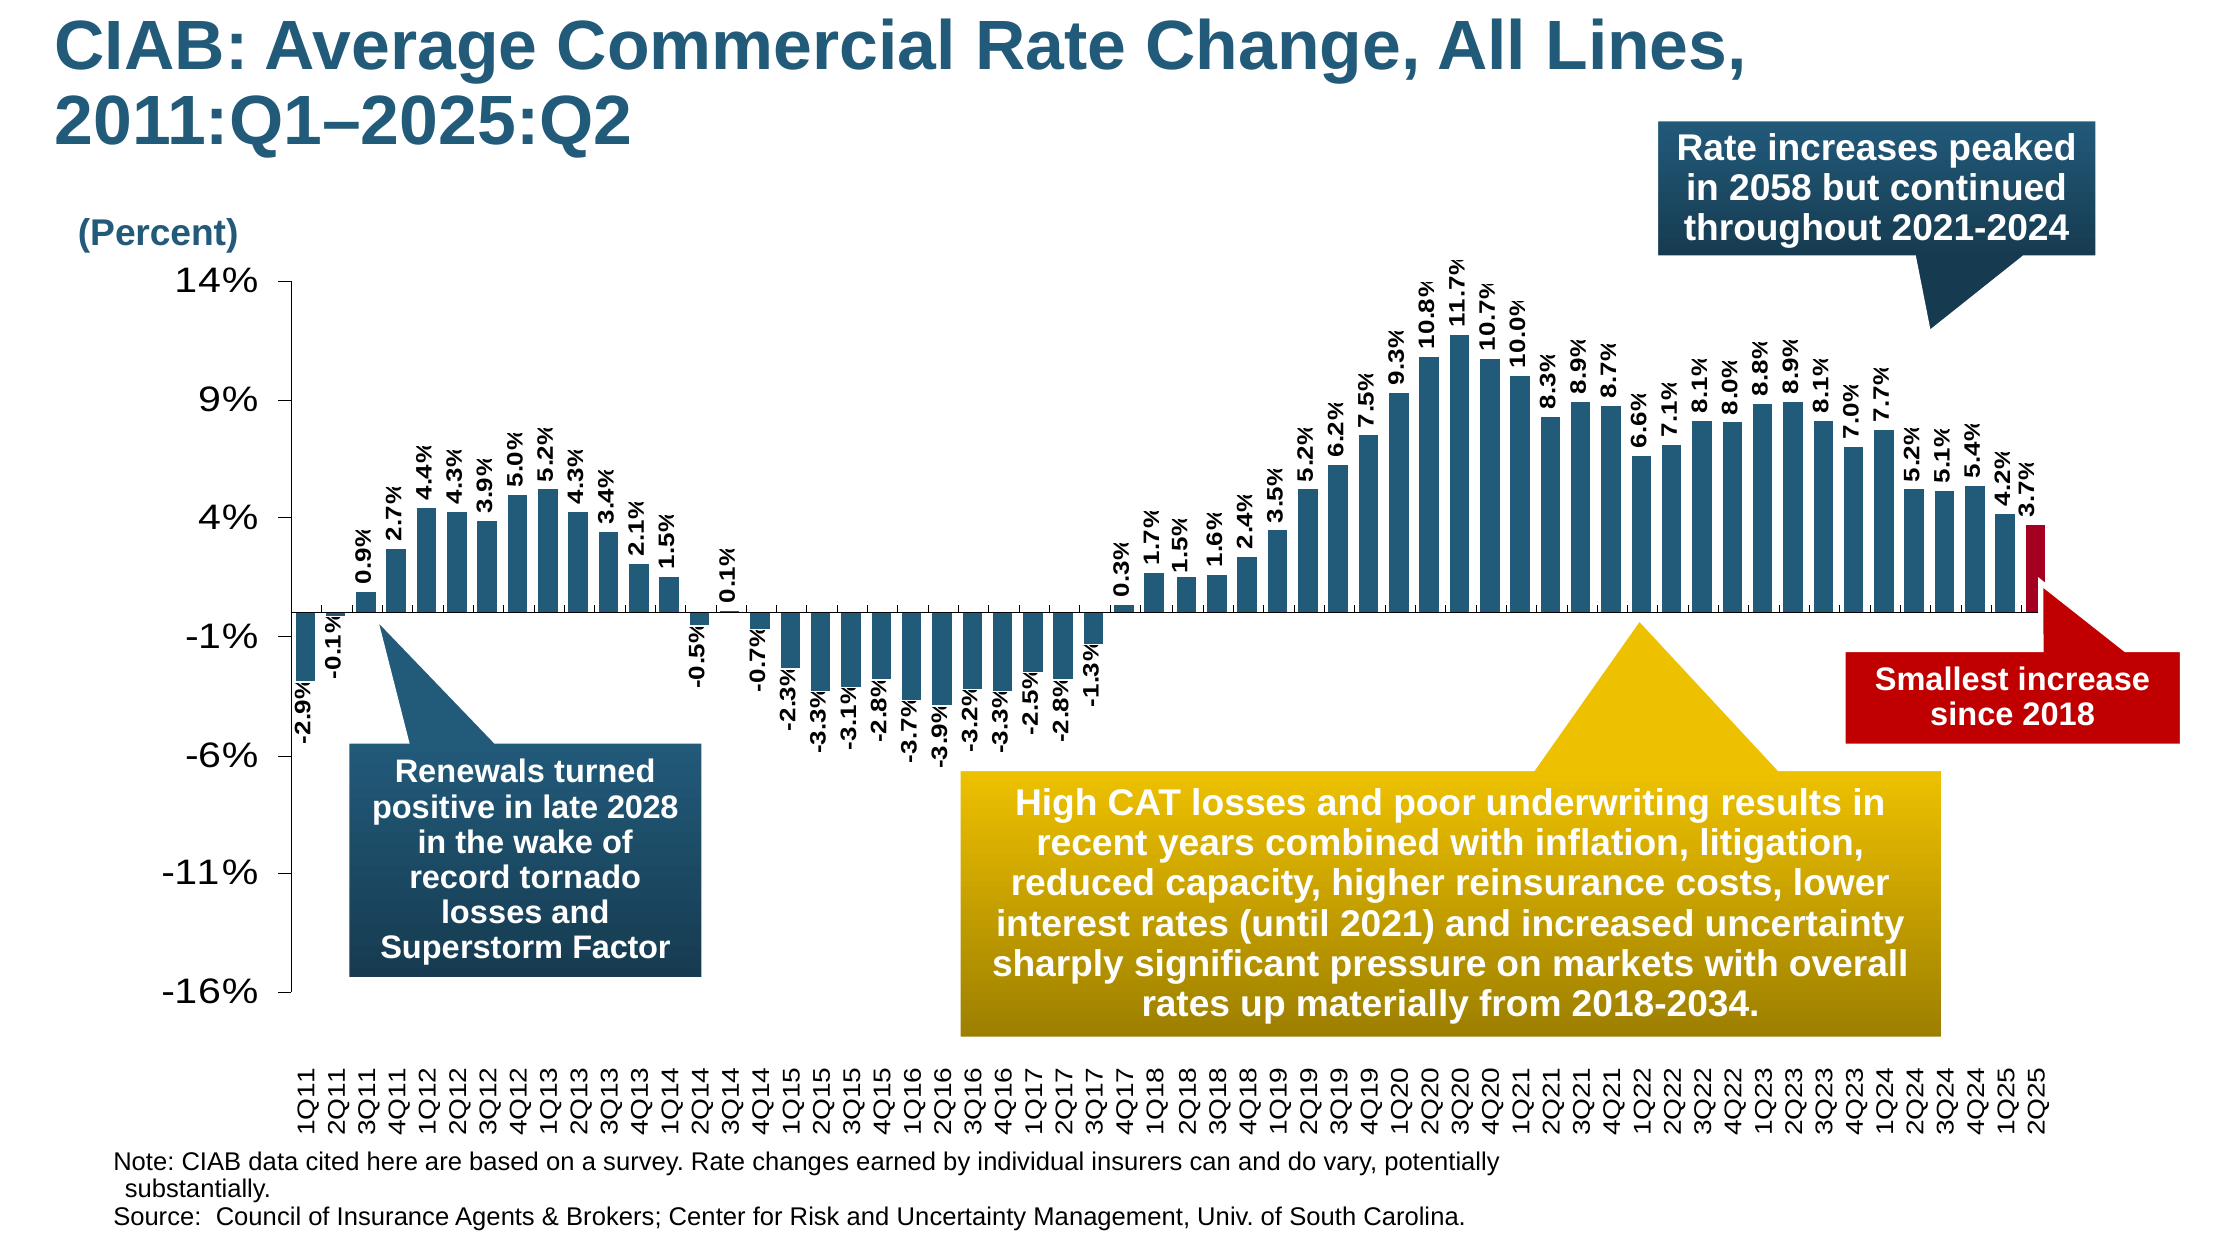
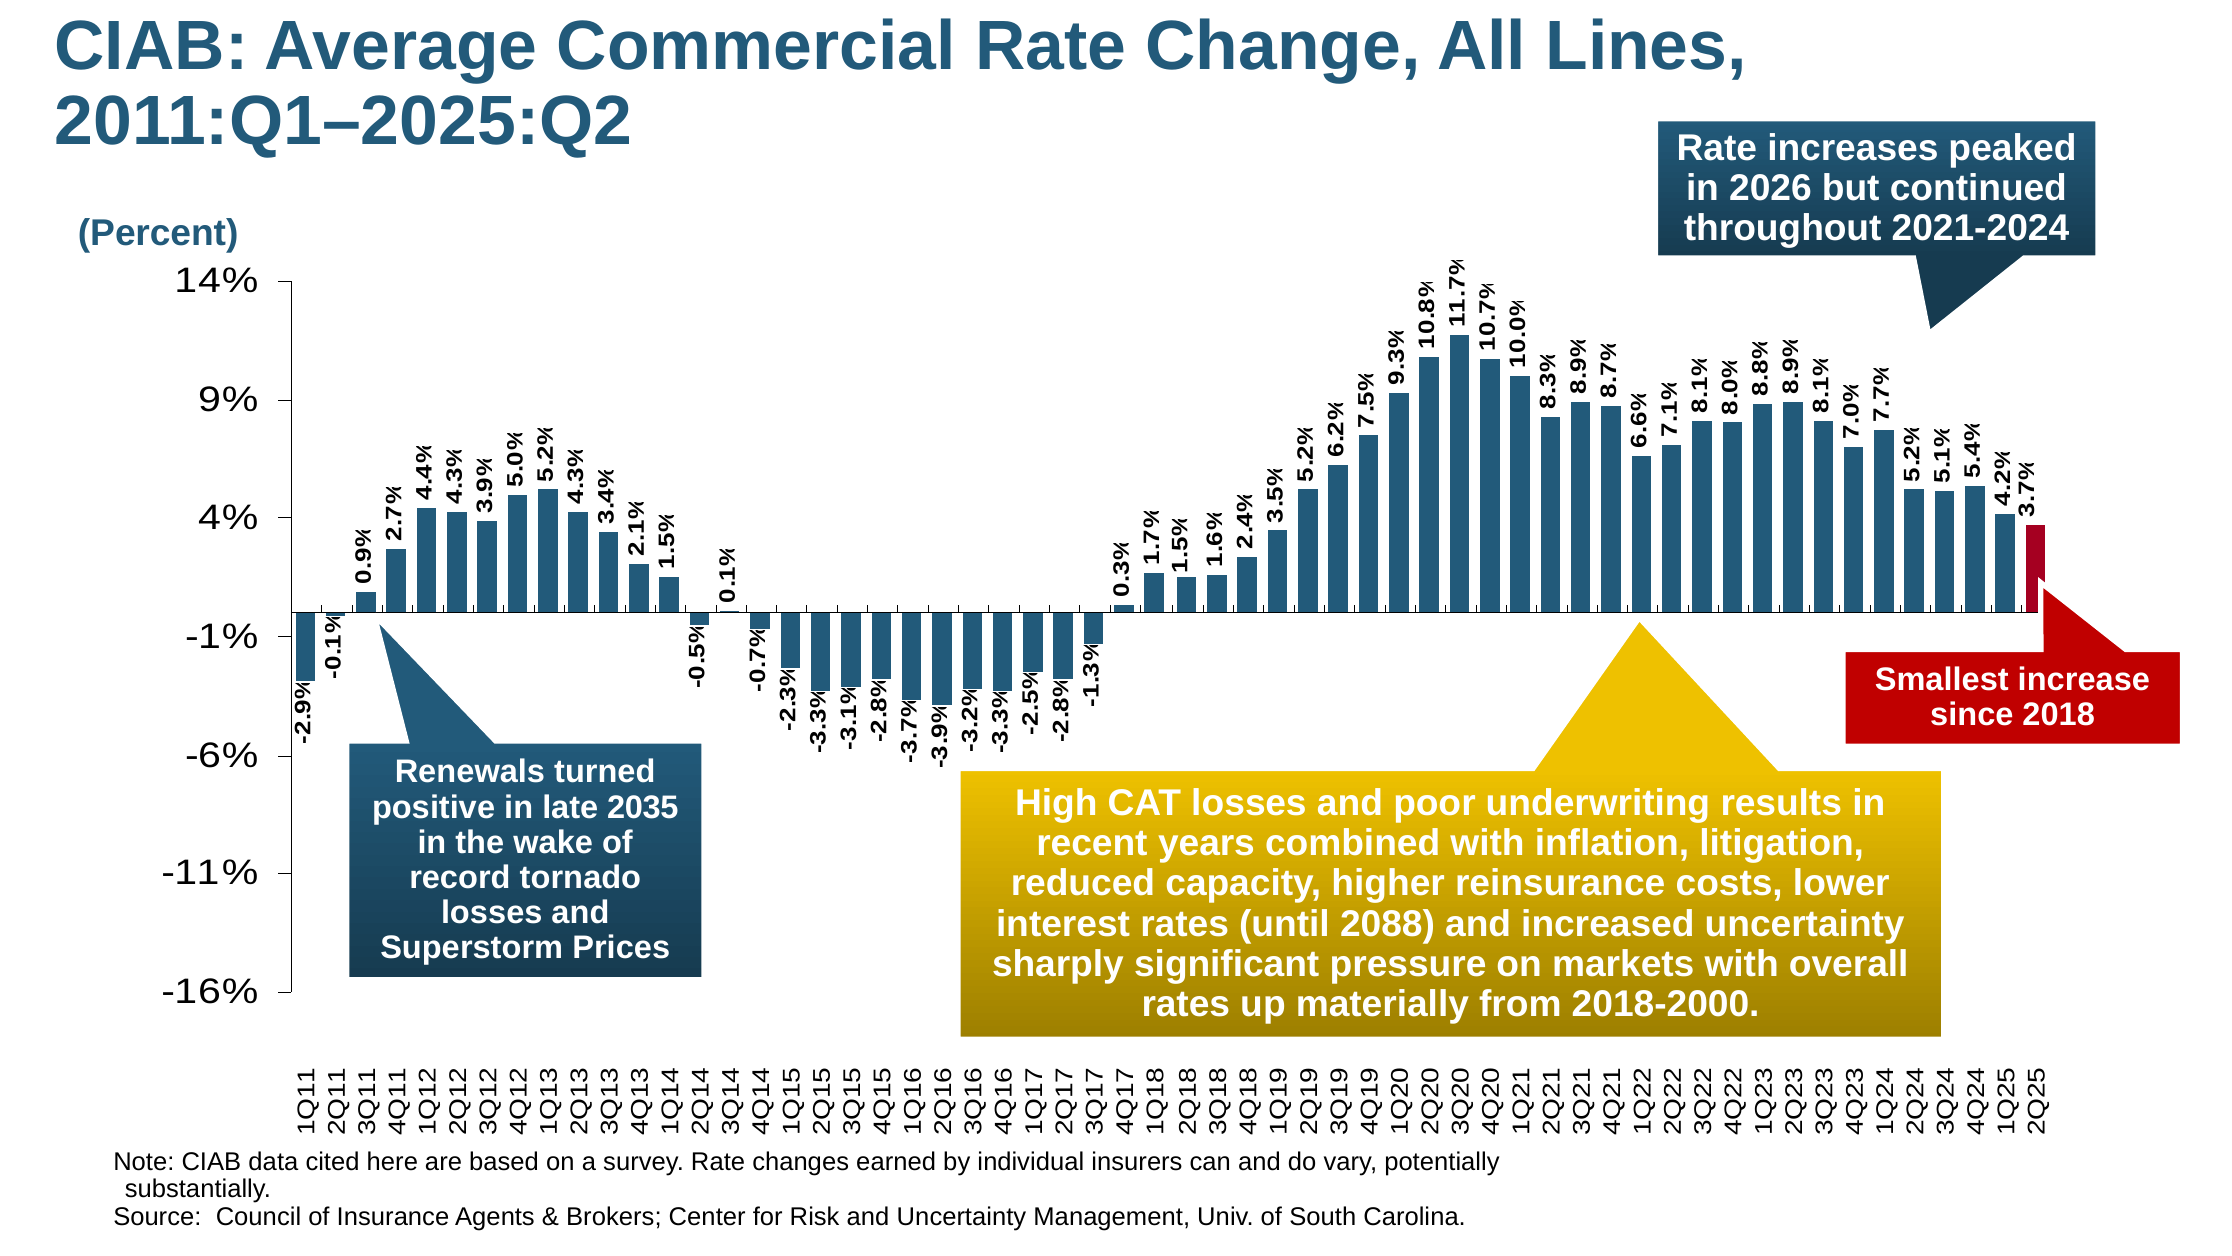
2058: 2058 -> 2026 (1771, 188)
2028: 2028 -> 2035 (643, 807)
2021: 2021 -> 2088 (1387, 923)
Factor: Factor -> Prices (621, 948)
2018-2034: 2018-2034 -> 2018-2000 (1666, 1004)
